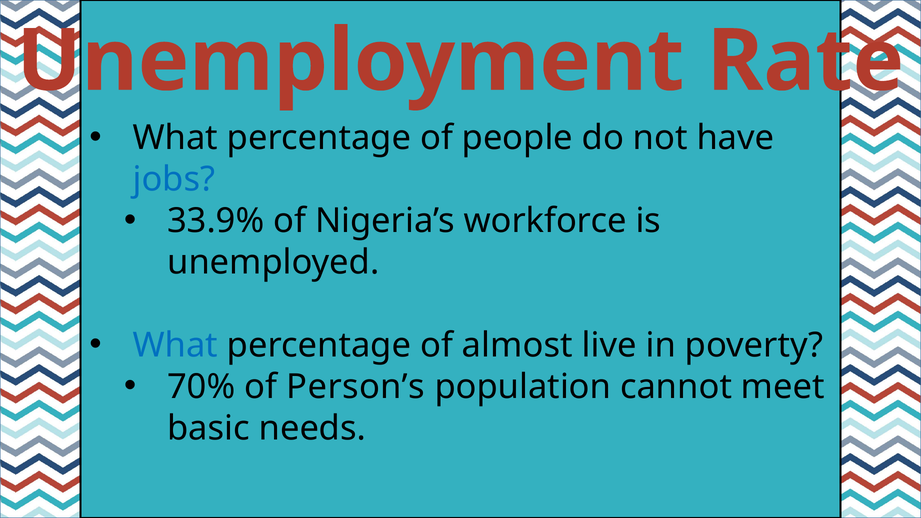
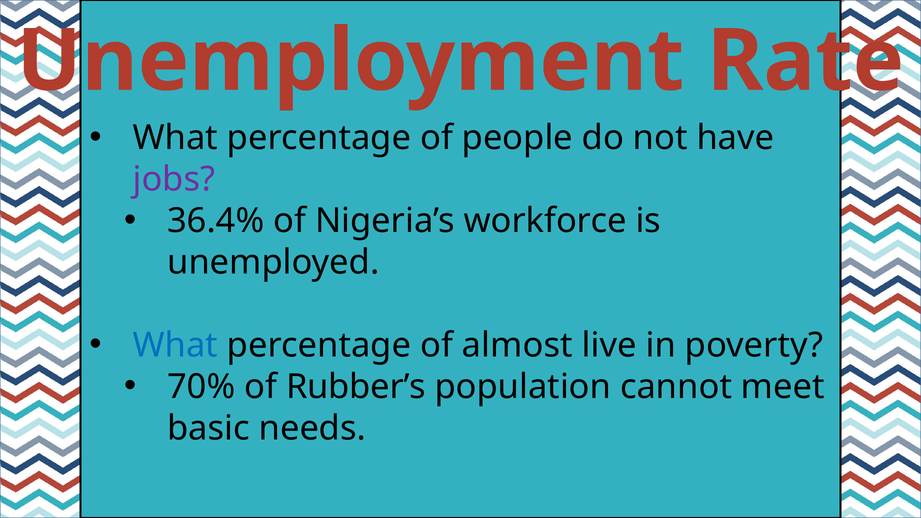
jobs colour: blue -> purple (174, 180)
33.9%: 33.9% -> 36.4% (216, 221)
Person’s: Person’s -> Rubber’s (356, 387)
